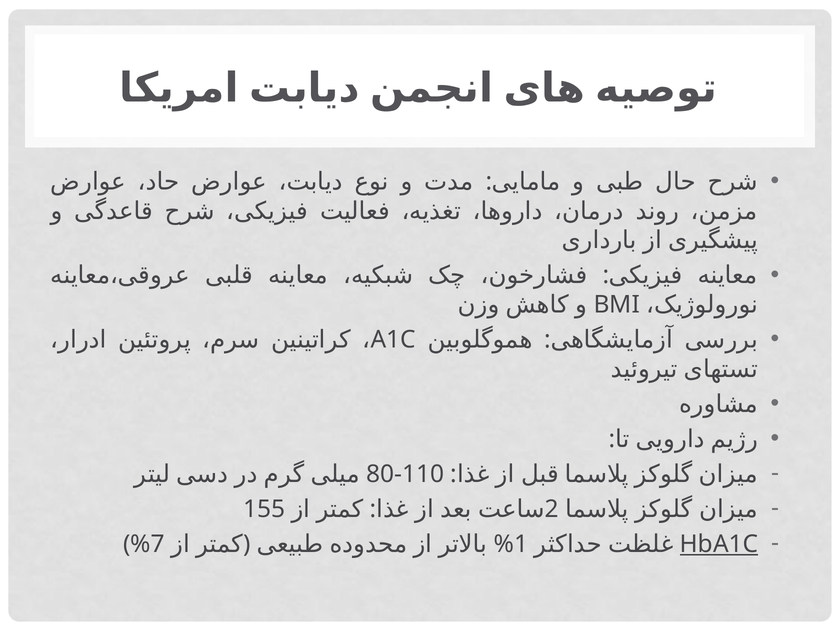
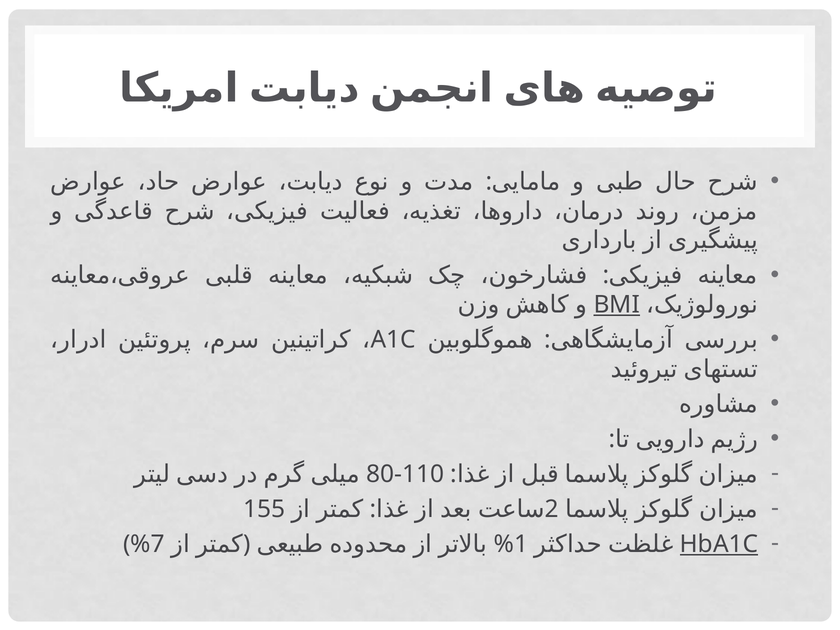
BMI underline: none -> present (617, 305)
